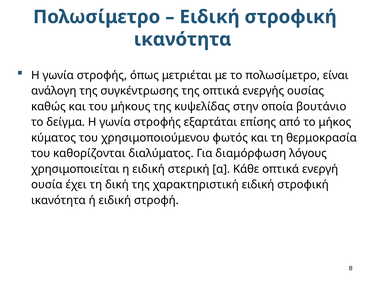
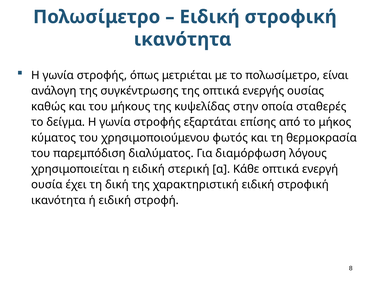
βουτάνιο: βουτάνιο -> σταθερές (321, 107)
καθορίζονται: καθορίζονται -> παρεμπόδιση (89, 154)
